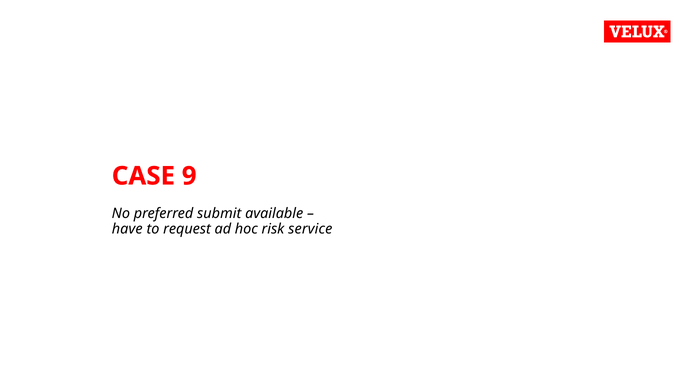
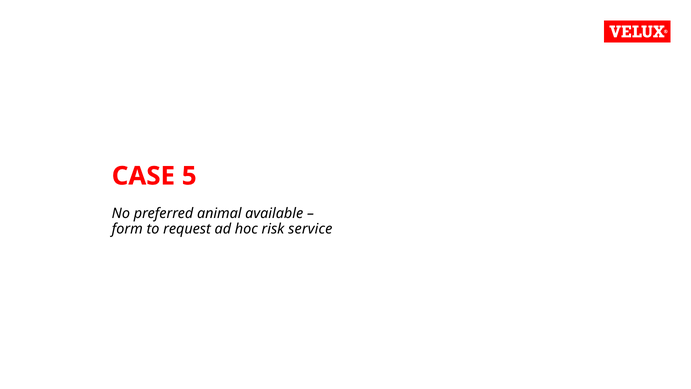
9: 9 -> 5 (189, 176)
submit: submit -> animal (219, 213)
have: have -> form (127, 229)
